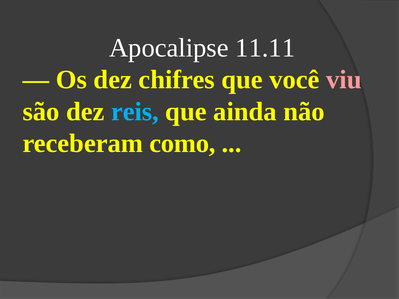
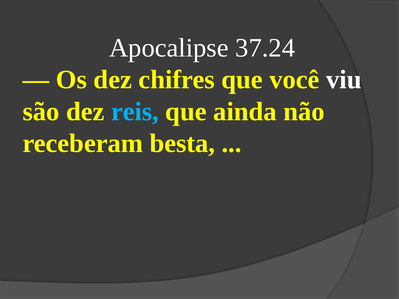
11.11: 11.11 -> 37.24 (265, 48)
viu colour: pink -> white (344, 80)
como: como -> besta (182, 144)
